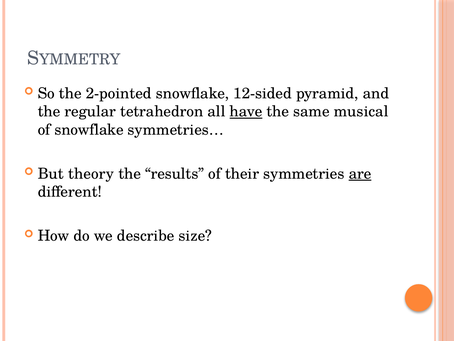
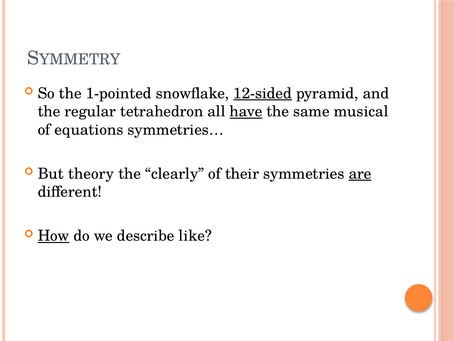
2-pointed: 2-pointed -> 1-pointed (119, 93)
12-sided underline: none -> present (263, 93)
of snowflake: snowflake -> equations (89, 130)
results: results -> clearly (175, 173)
How underline: none -> present (54, 236)
size: size -> like (195, 236)
